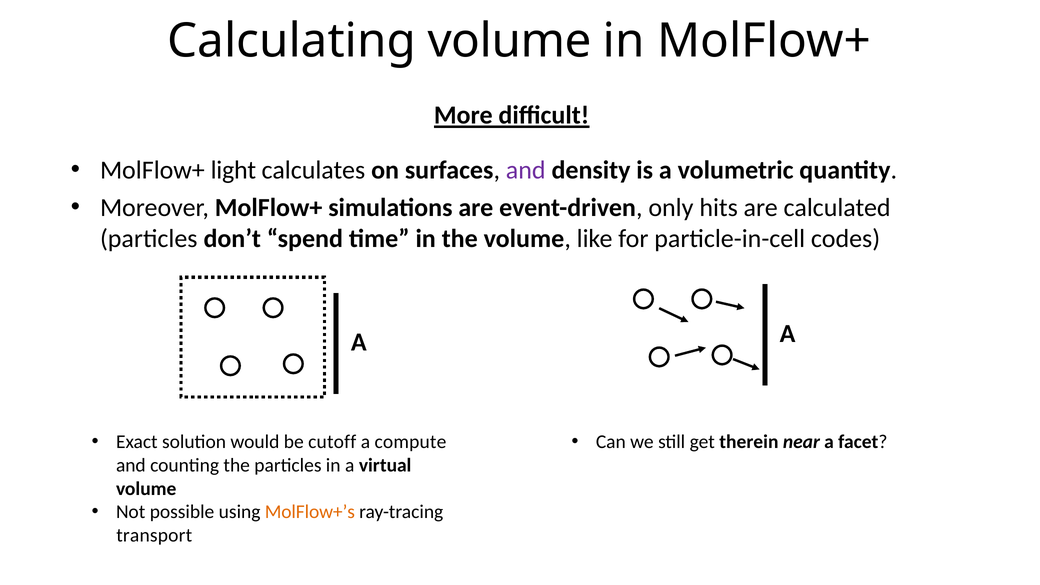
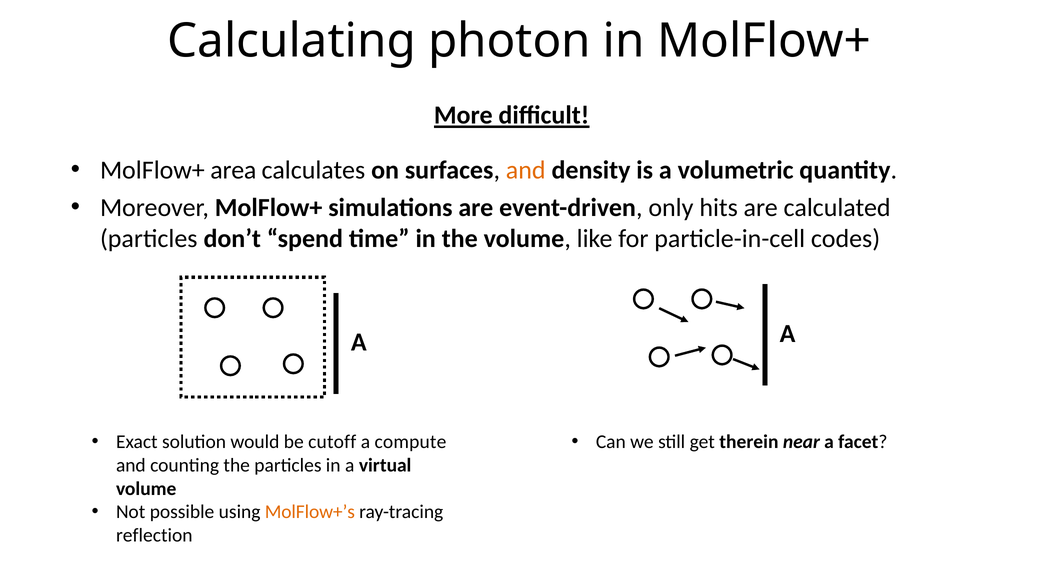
Calculating volume: volume -> photon (509, 41)
light: light -> area (233, 170)
and colour: purple -> orange (526, 170)
transport: transport -> reflection (154, 535)
